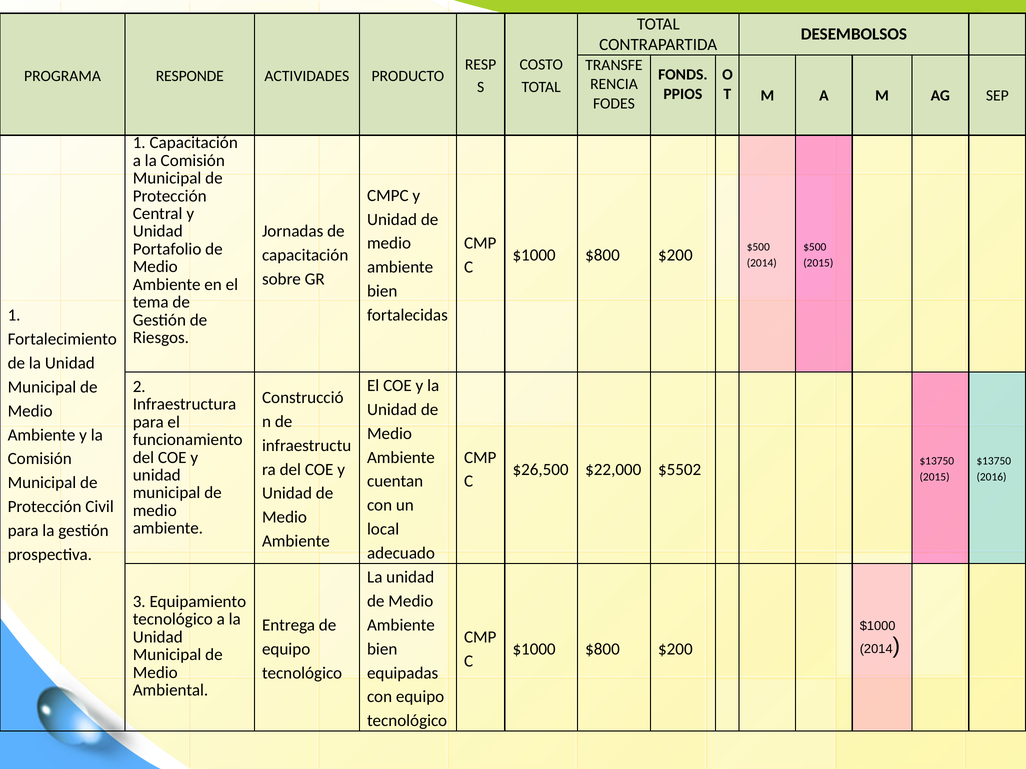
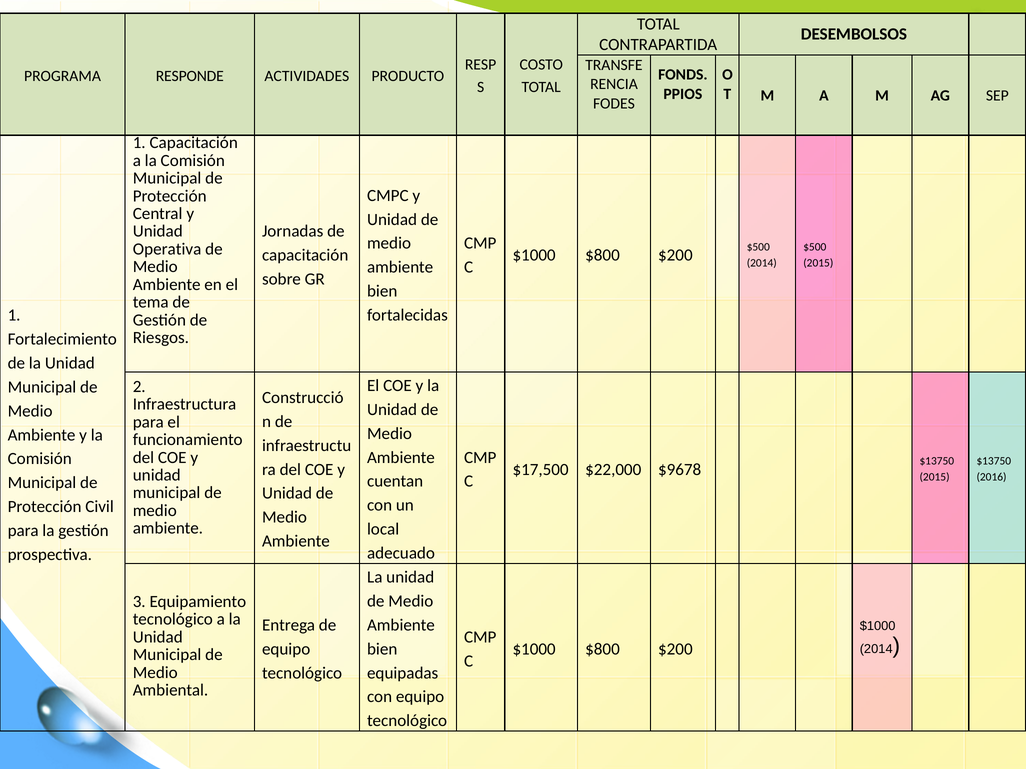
Portafolio: Portafolio -> Operativa (167, 249)
$26,500: $26,500 -> $17,500 (541, 470)
$5502: $5502 -> $9678 (680, 470)
